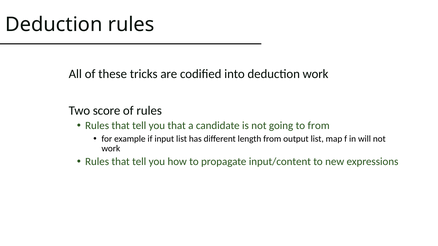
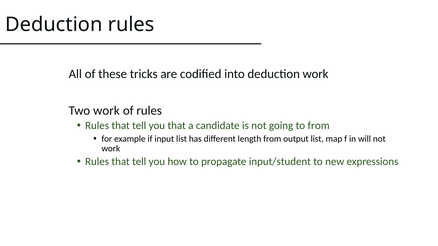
Two score: score -> work (106, 111)
input/content: input/content -> input/student (280, 162)
